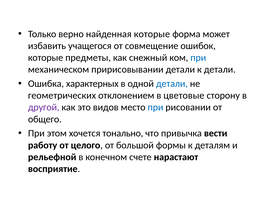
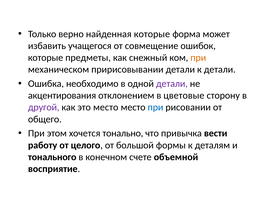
при colour: blue -> orange (198, 58)
характерных: характерных -> необходимо (92, 84)
детали colour: blue -> purple (172, 84)
геометрических: геометрических -> акцентирования (62, 96)
это видов: видов -> место (106, 107)
рельефной: рельефной -> тонального (52, 157)
нарастают: нарастают -> объемной (176, 157)
